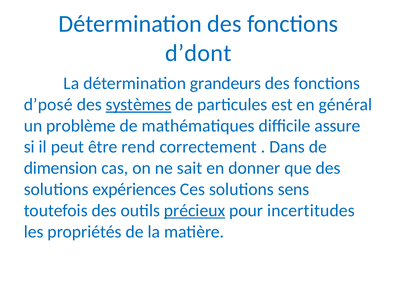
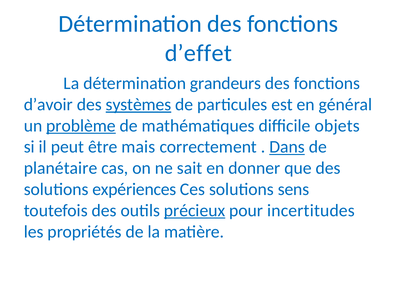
d’dont: d’dont -> d’effet (198, 53)
d’posé: d’posé -> d’avoir (48, 104)
problème underline: none -> present (81, 126)
assure: assure -> objets (337, 126)
rend: rend -> mais (138, 147)
Dans underline: none -> present (287, 147)
dimension: dimension -> planétaire (61, 168)
